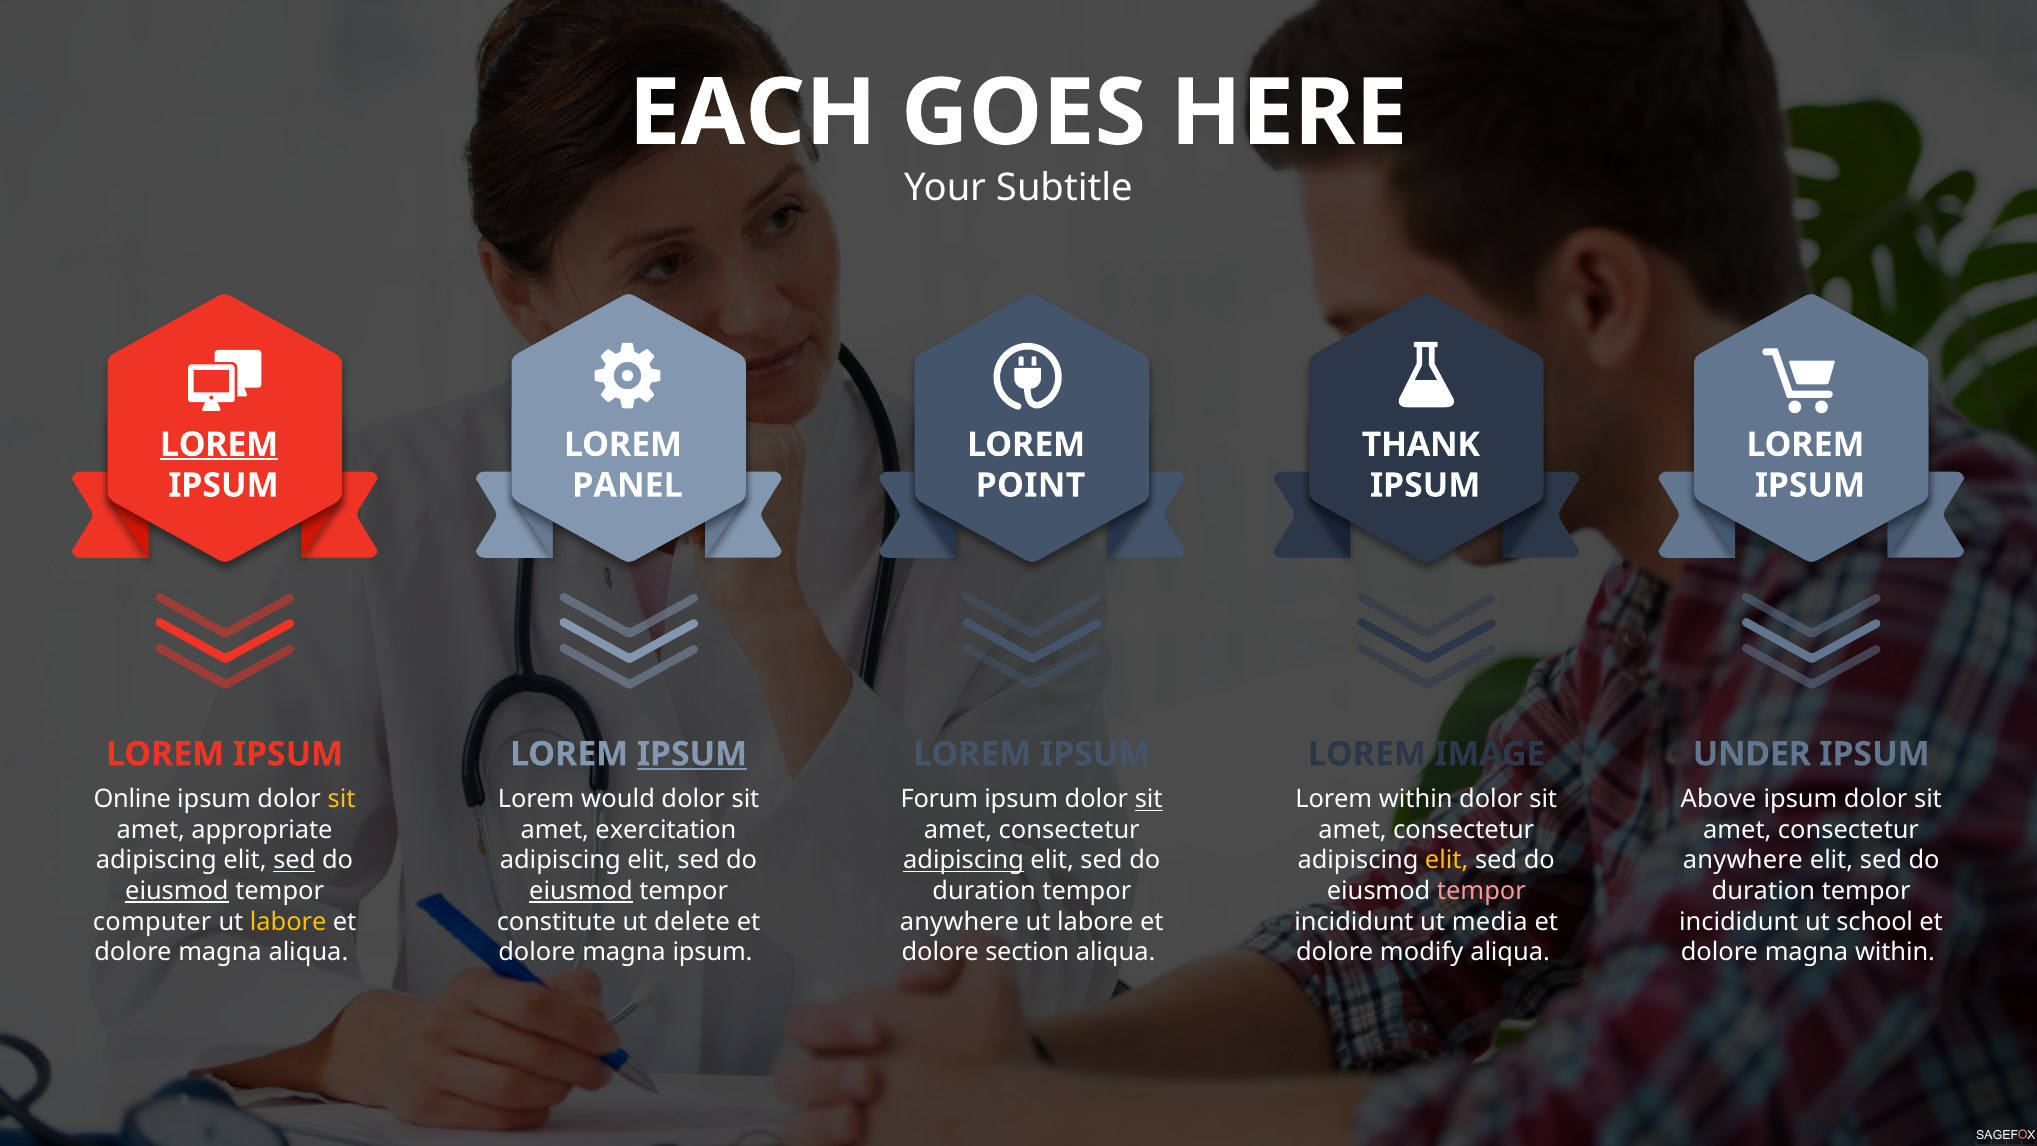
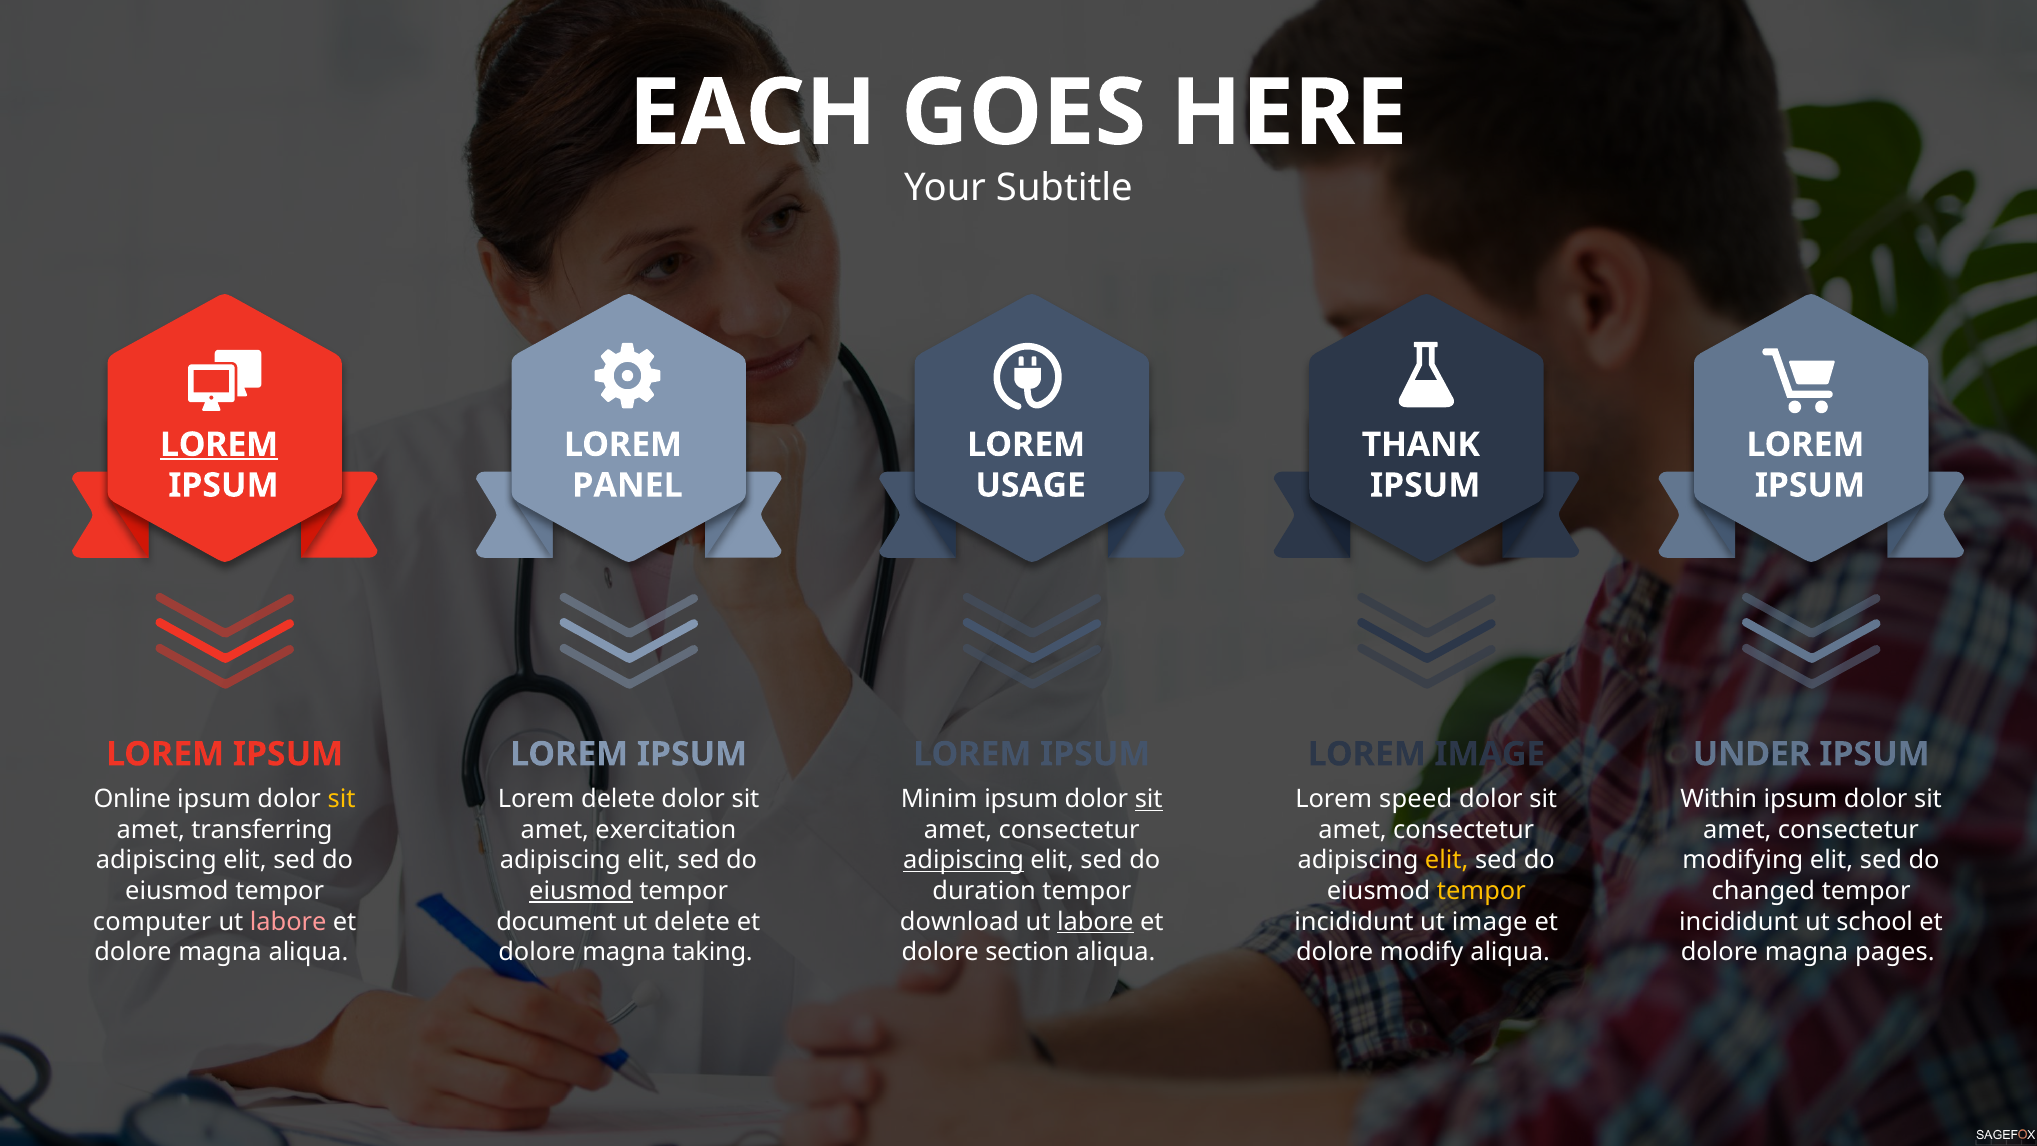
POINT: POINT -> USAGE (1031, 485)
IPSUM underline: present -> none (692, 754)
Lorem would: would -> delete (618, 799)
Forum: Forum -> Minim (939, 799)
Lorem within: within -> speed (1416, 799)
Above: Above -> Within (1719, 799)
appropriate: appropriate -> transferring (262, 830)
sed underline: present -> none (294, 860)
anywhere: anywhere -> modifying (1743, 860)
eiusmod underline: present -> none (177, 891)
tempor colour: pink -> yellow (1481, 891)
duration: duration -> changed (1763, 891)
labore colour: yellow -> pink (288, 921)
constitute: constitute -> document (556, 921)
anywhere: anywhere -> download (959, 921)
labore underline: none -> present (1095, 921)
ut media: media -> image (1490, 921)
magna ipsum: ipsum -> taking (713, 952)
magna within: within -> pages (1895, 952)
